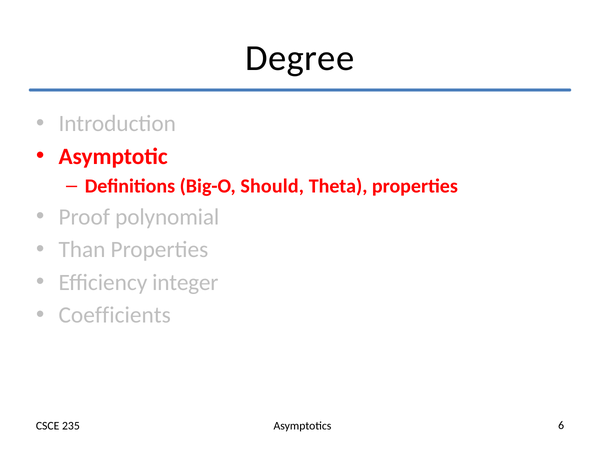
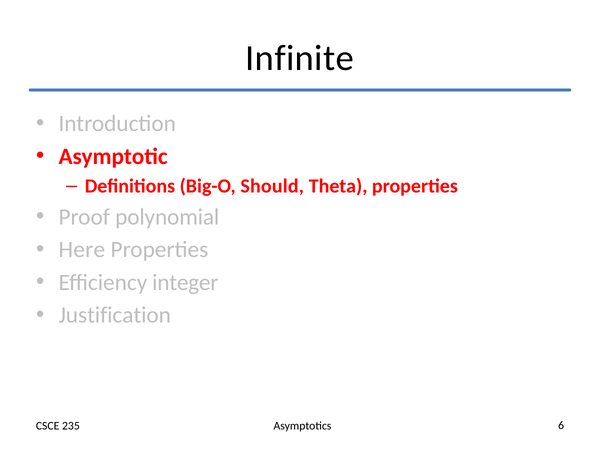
Degree: Degree -> Infinite (300, 58)
Than: Than -> Here (82, 250)
Coefficients: Coefficients -> Justification (115, 315)
